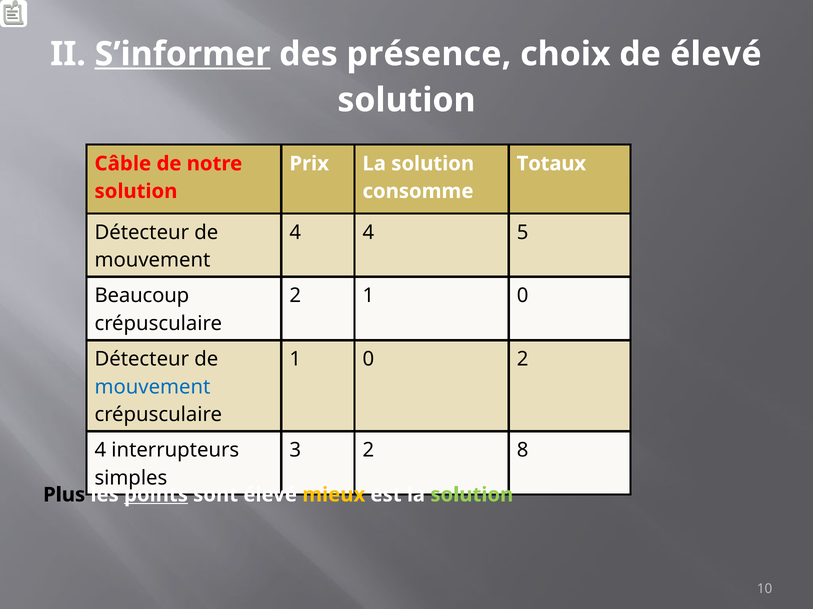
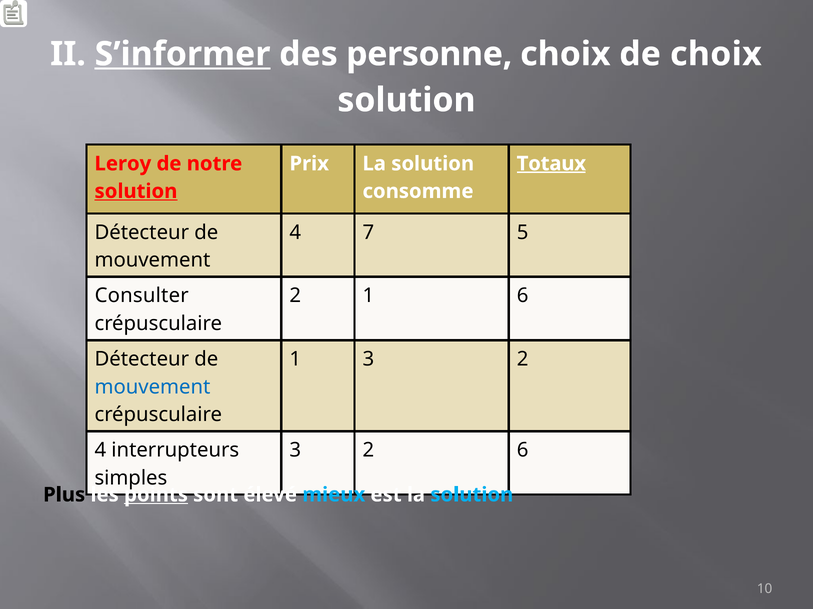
présence: présence -> personne (429, 54)
de élevé: élevé -> choix (716, 54)
Câble: Câble -> Leroy (123, 164)
Totaux underline: none -> present (551, 164)
solution underline: none -> present (136, 191)
4 4: 4 -> 7 (368, 233)
Beaucoup: Beaucoup -> Consulter (142, 296)
2 1 0: 0 -> 6 (523, 296)
0: 0 -> 3 (368, 360)
2 8: 8 -> 6 (523, 451)
mieux colour: yellow -> light blue (334, 495)
solution colour: light green -> light blue (472, 495)
